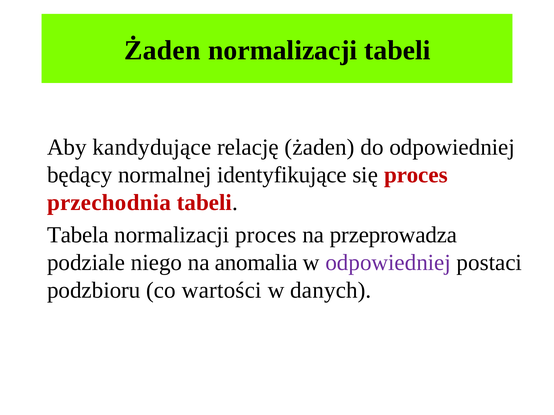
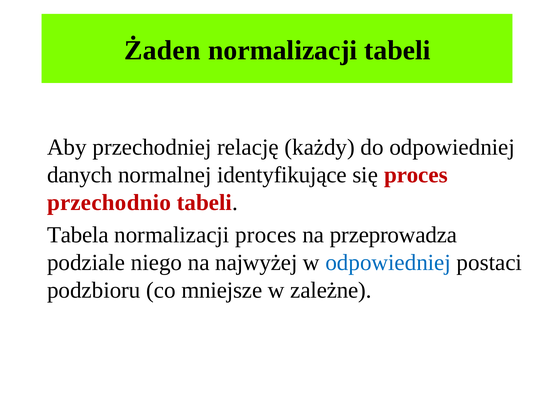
kandydujące: kandydujące -> przechodniej (152, 147)
relację żaden: żaden -> każdy (320, 147)
będący: będący -> danych (80, 175)
przechodnia: przechodnia -> przechodnio (109, 203)
anomalia: anomalia -> najwyżej (256, 263)
odpowiedniej colour: purple -> blue (388, 263)
wartości: wartości -> mniejsze (222, 291)
danych: danych -> zależne (331, 291)
